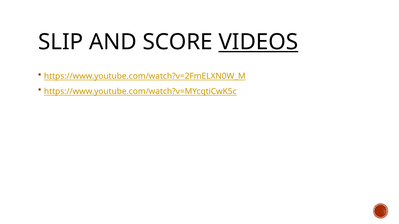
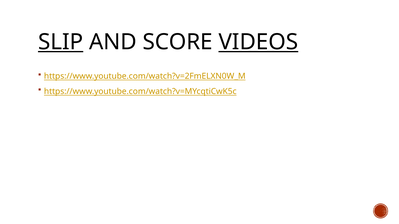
SLIP underline: none -> present (61, 42)
